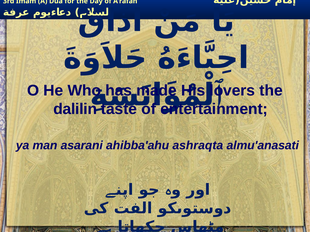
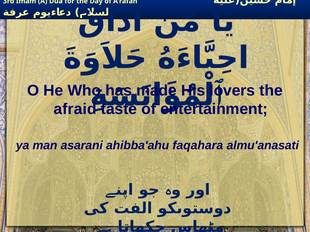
dalilin: dalilin -> afraid (75, 109)
ashraqta: ashraqta -> faqahara (198, 146)
